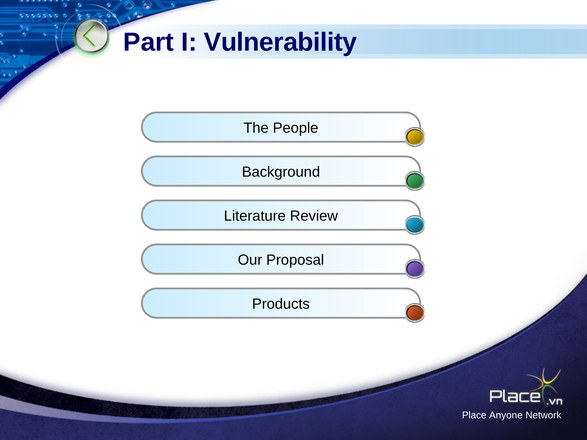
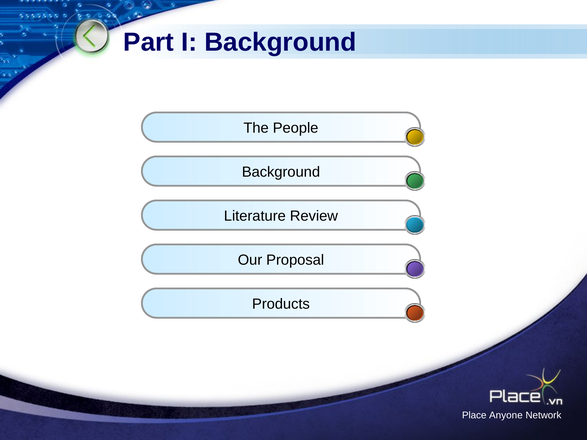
I Vulnerability: Vulnerability -> Background (280, 42)
